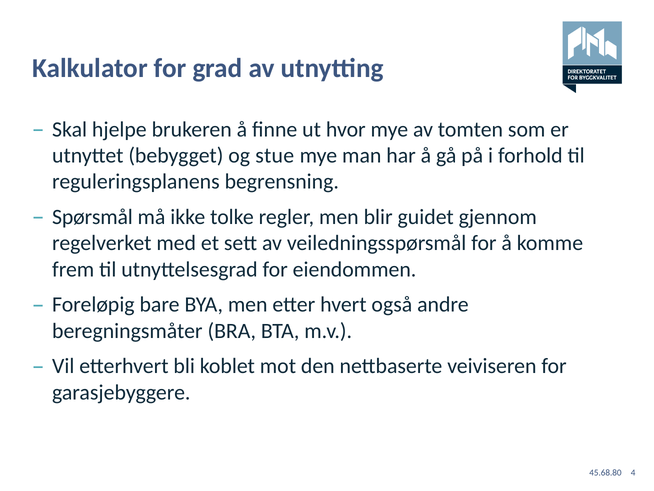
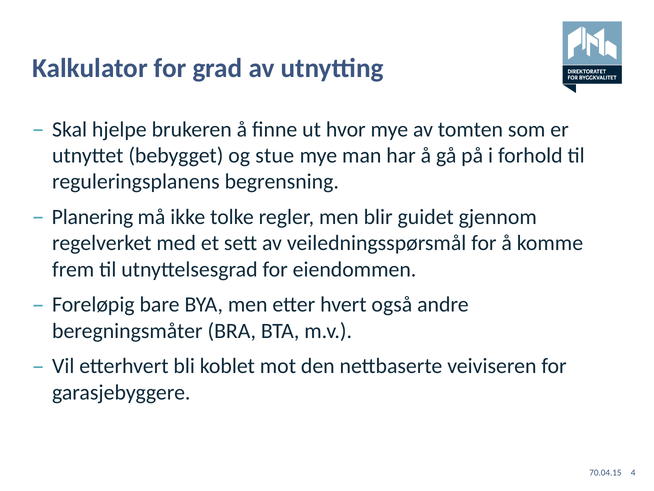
Spørsmål: Spørsmål -> Planering (92, 217)
45.68.80: 45.68.80 -> 70.04.15 (605, 472)
